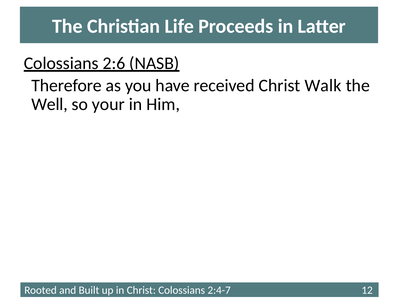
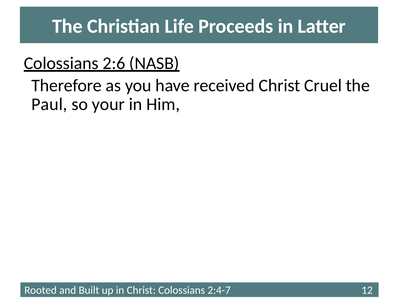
Walk: Walk -> Cruel (323, 85)
Well: Well -> Paul (49, 104)
